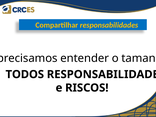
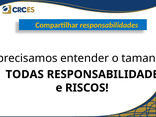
TODOS: TODOS -> TODAS (25, 74)
